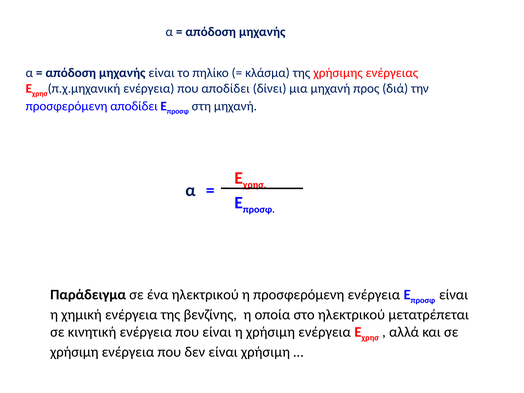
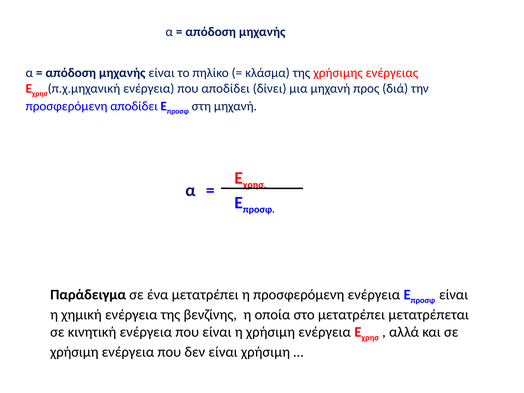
ένα ηλεκτρικού: ηλεκτρικού -> μετατρέπει (205, 295)
στο ηλεκτρικού: ηλεκτρικού -> μετατρέπει (352, 315)
